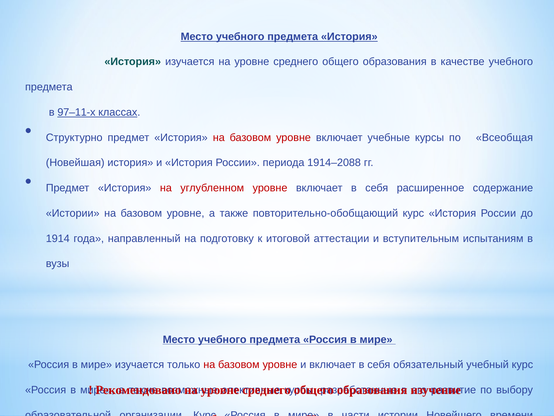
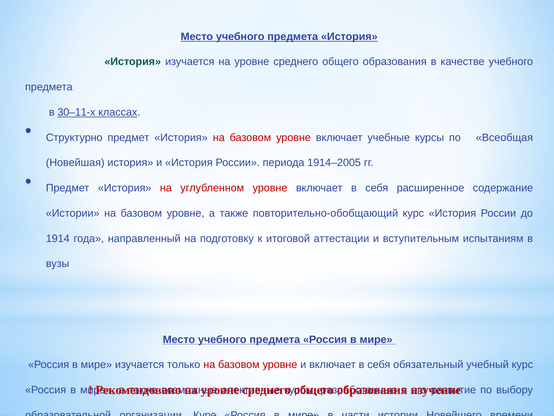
97–11-х: 97–11-х -> 30–11-х (76, 112)
1914–2088: 1914–2088 -> 1914–2005 (334, 163)
